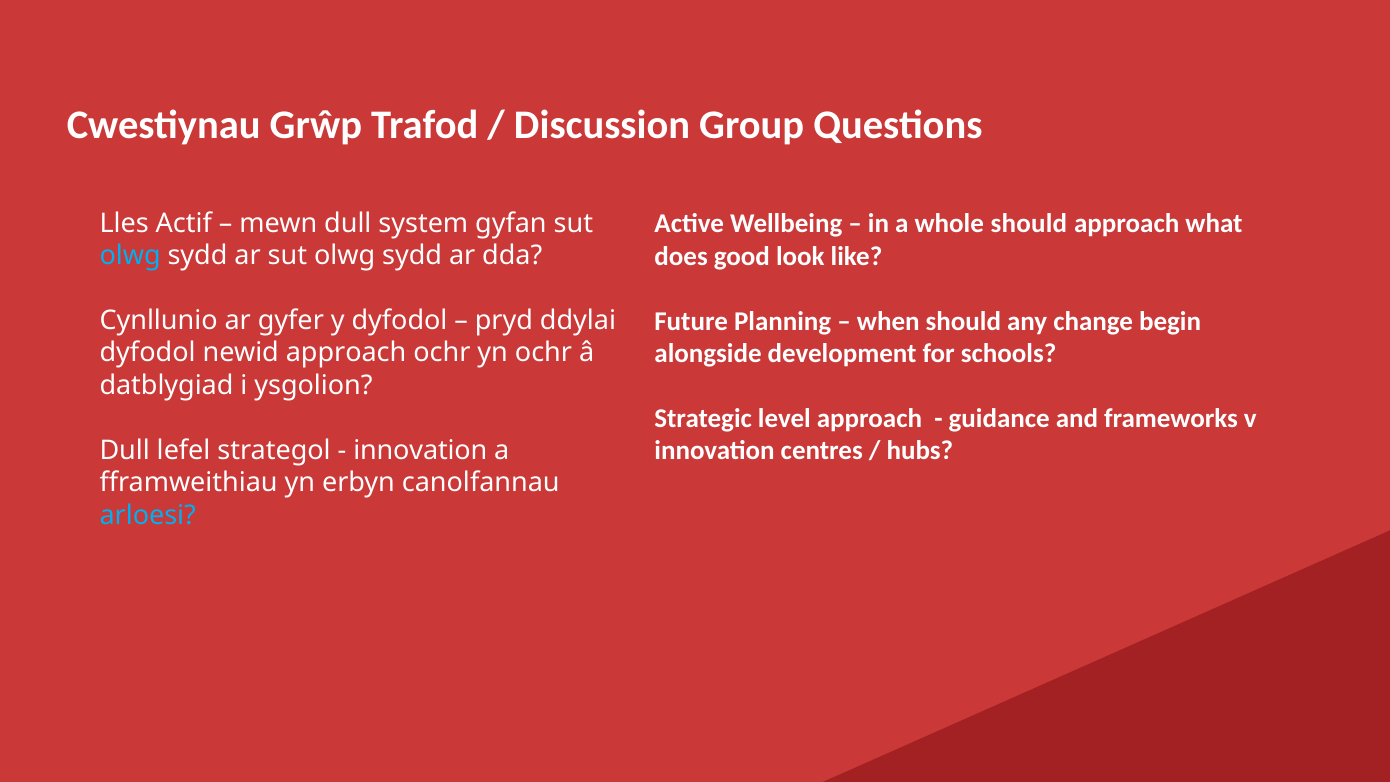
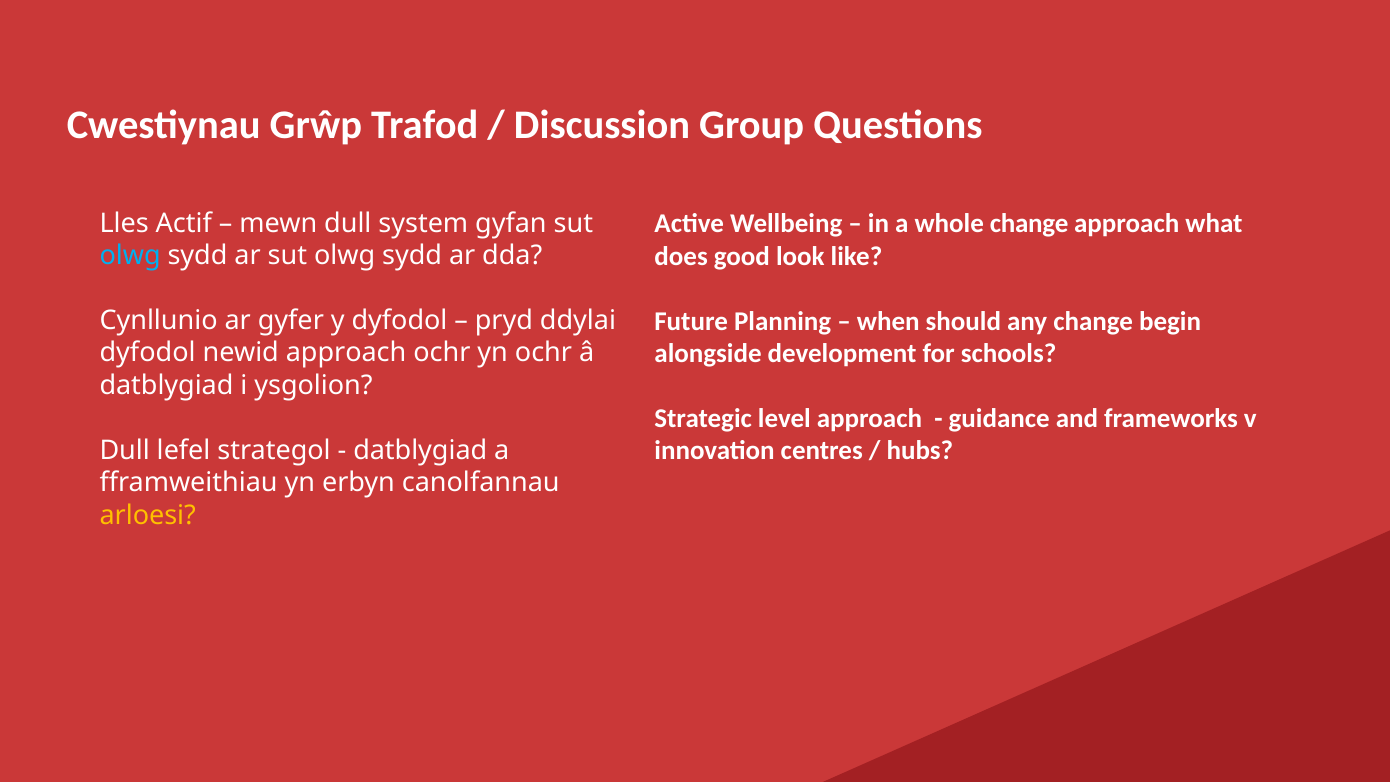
whole should: should -> change (1029, 224)
innovation: innovation -> datblygiad (420, 450)
arloesi colour: light blue -> yellow (148, 515)
